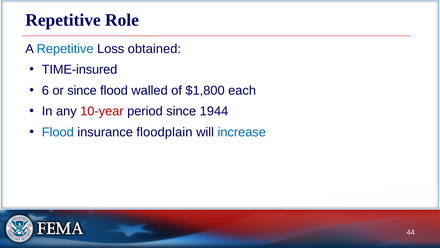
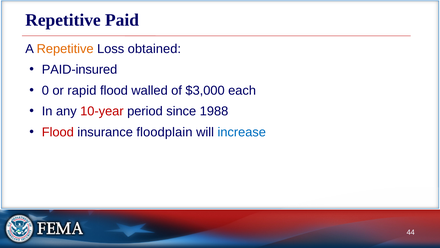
Role: Role -> Paid (122, 20)
Repetitive colour: blue -> orange (65, 49)
TIME-insured: TIME-insured -> PAID-insured (80, 70)
6: 6 -> 0 (45, 90)
or since: since -> rapid (82, 90)
$1,800: $1,800 -> $3,000 (205, 90)
1944: 1944 -> 1988 (214, 111)
Flood colour: blue -> red (58, 132)
